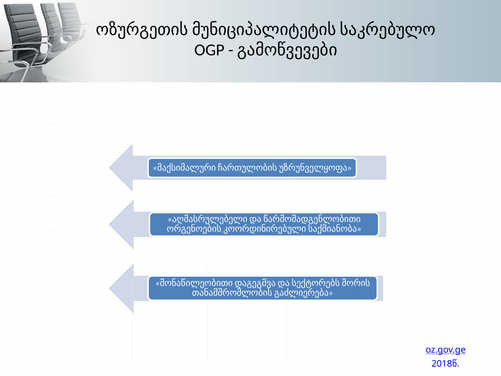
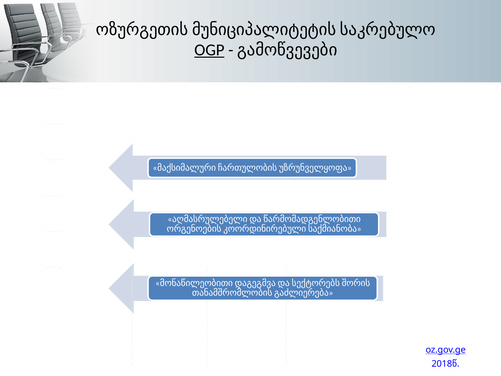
OGP underline: none -> present (209, 50)
